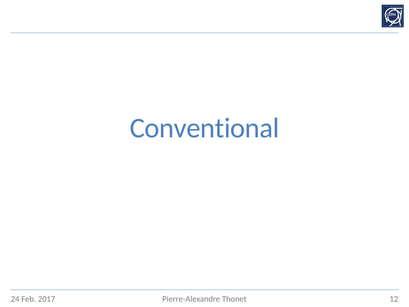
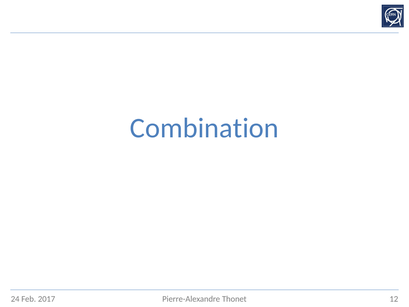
Conventional: Conventional -> Combination (204, 128)
